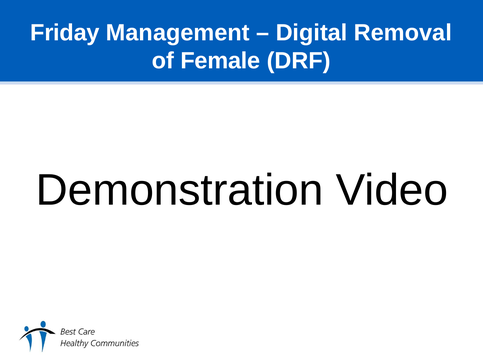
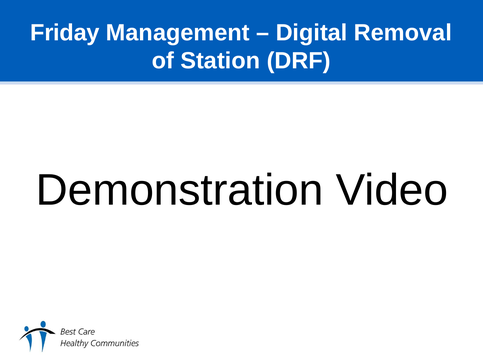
Female: Female -> Station (220, 61)
